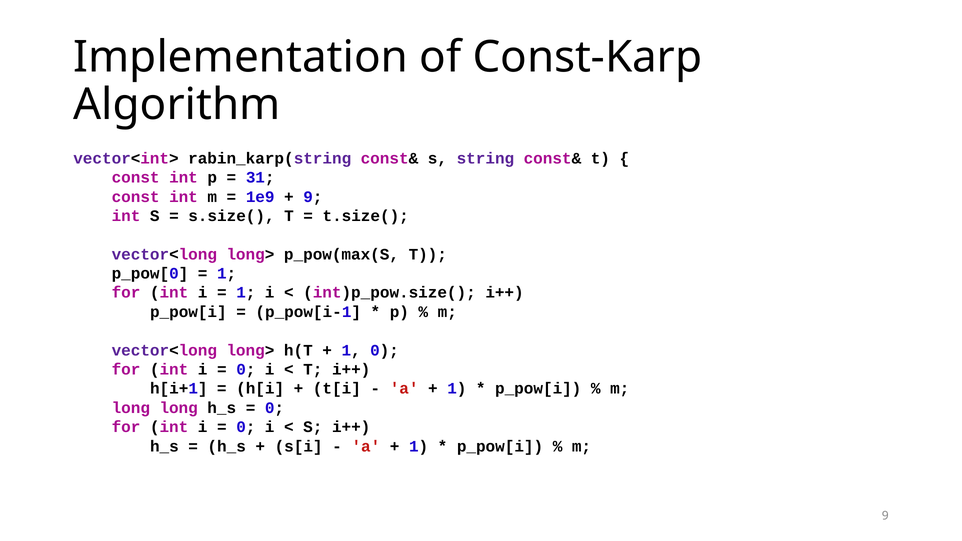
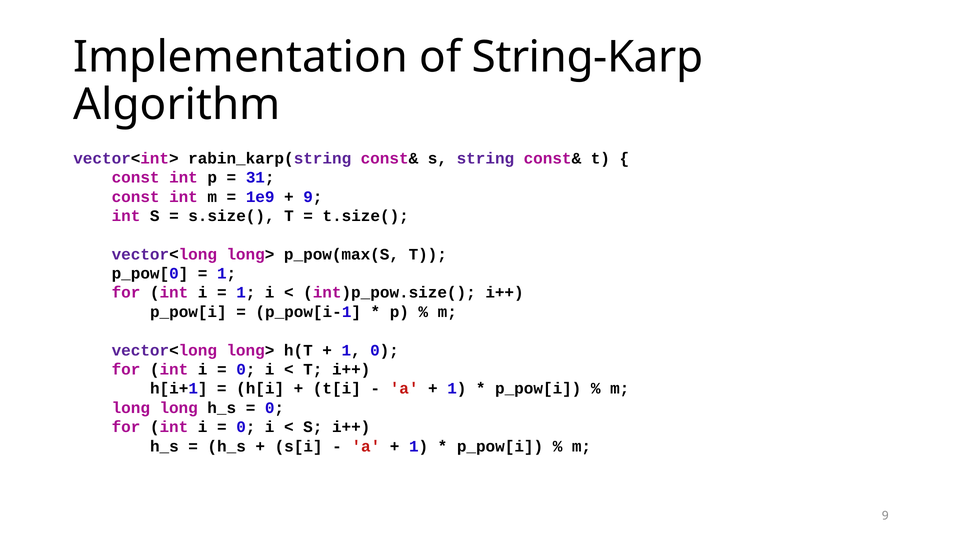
Const-Karp: Const-Karp -> String-Karp (588, 57)
